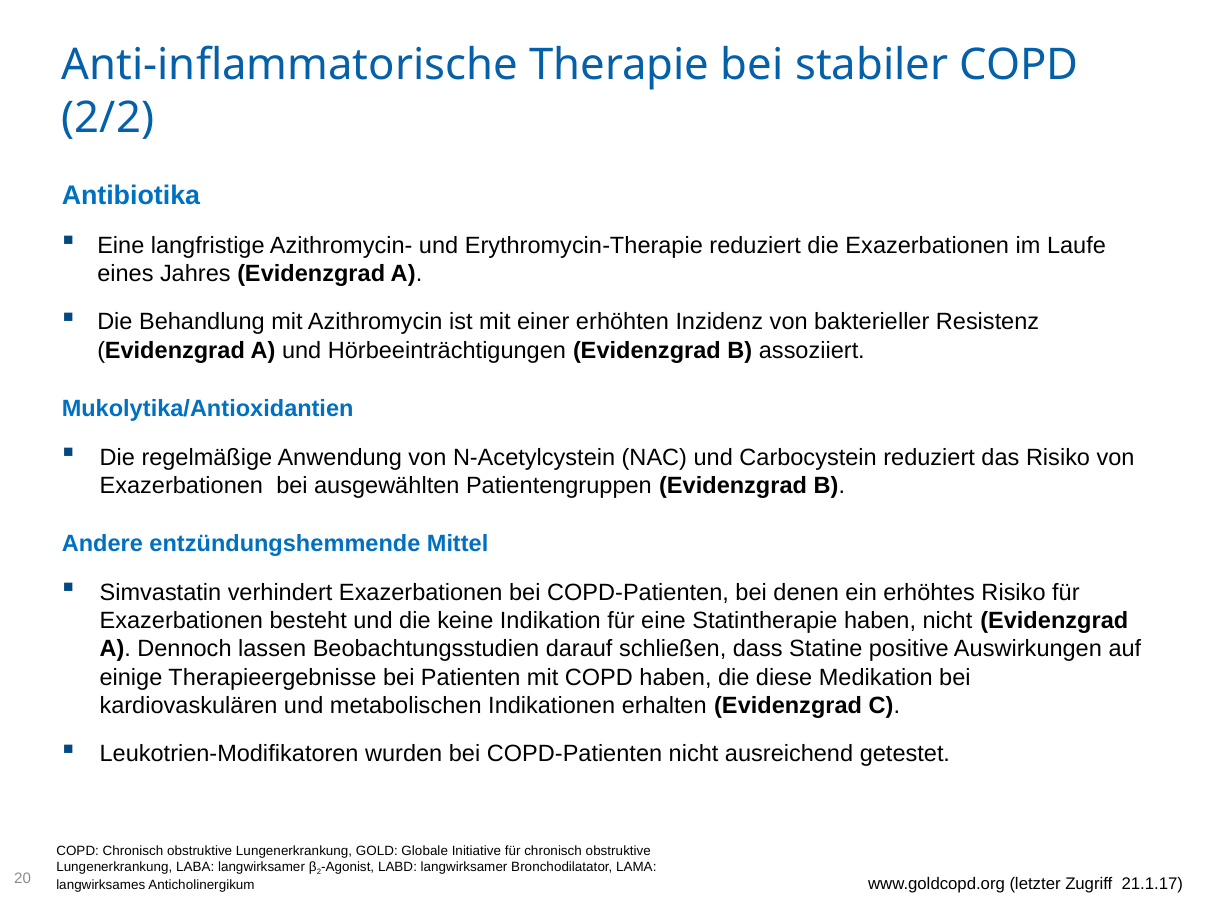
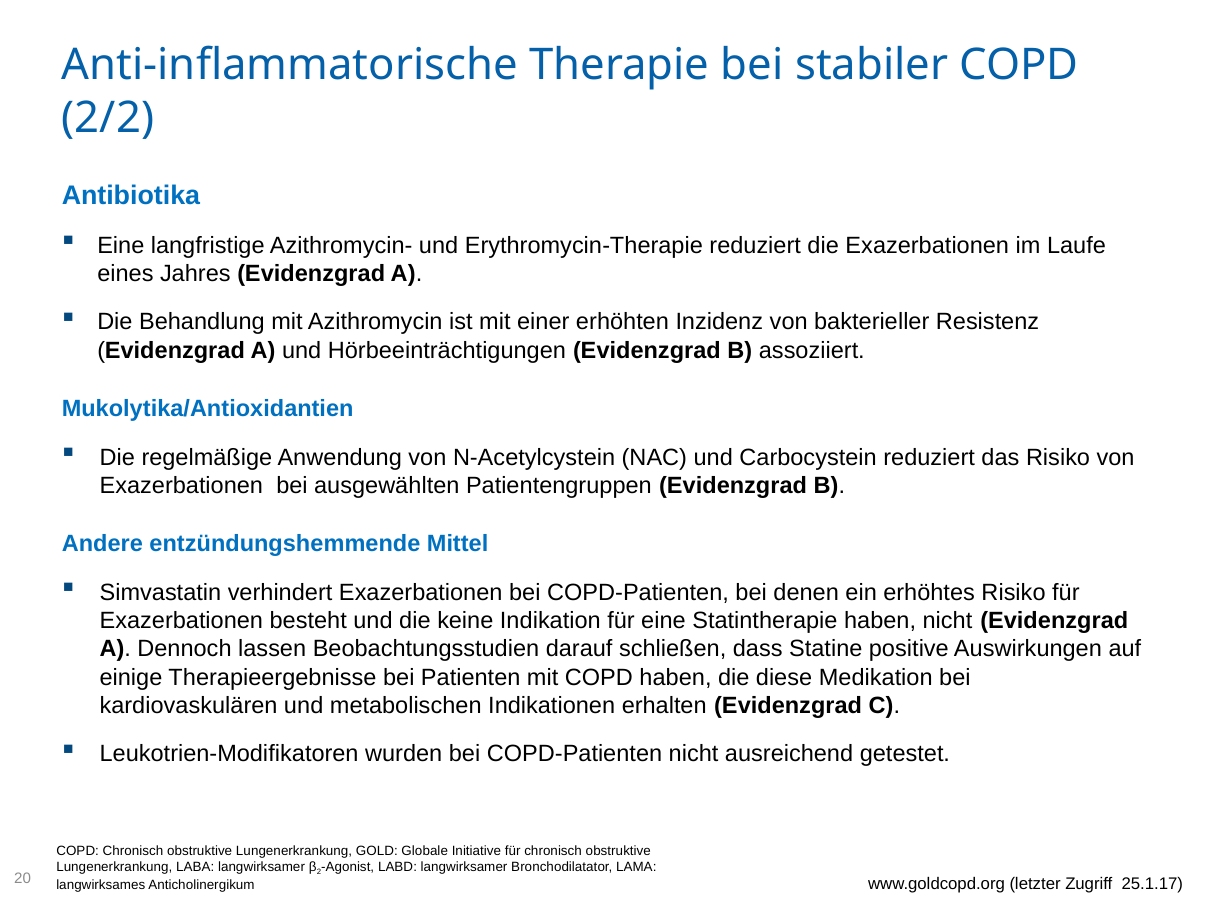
21.1.17: 21.1.17 -> 25.1.17 (1152, 883)
